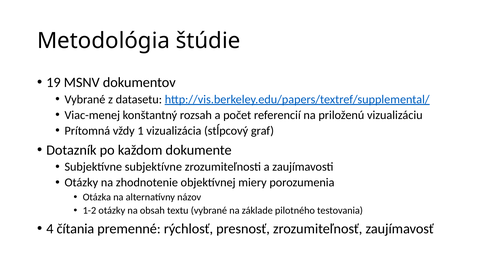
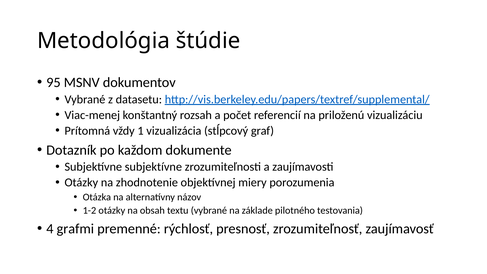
19: 19 -> 95 (53, 82)
čítania: čítania -> grafmi (75, 229)
